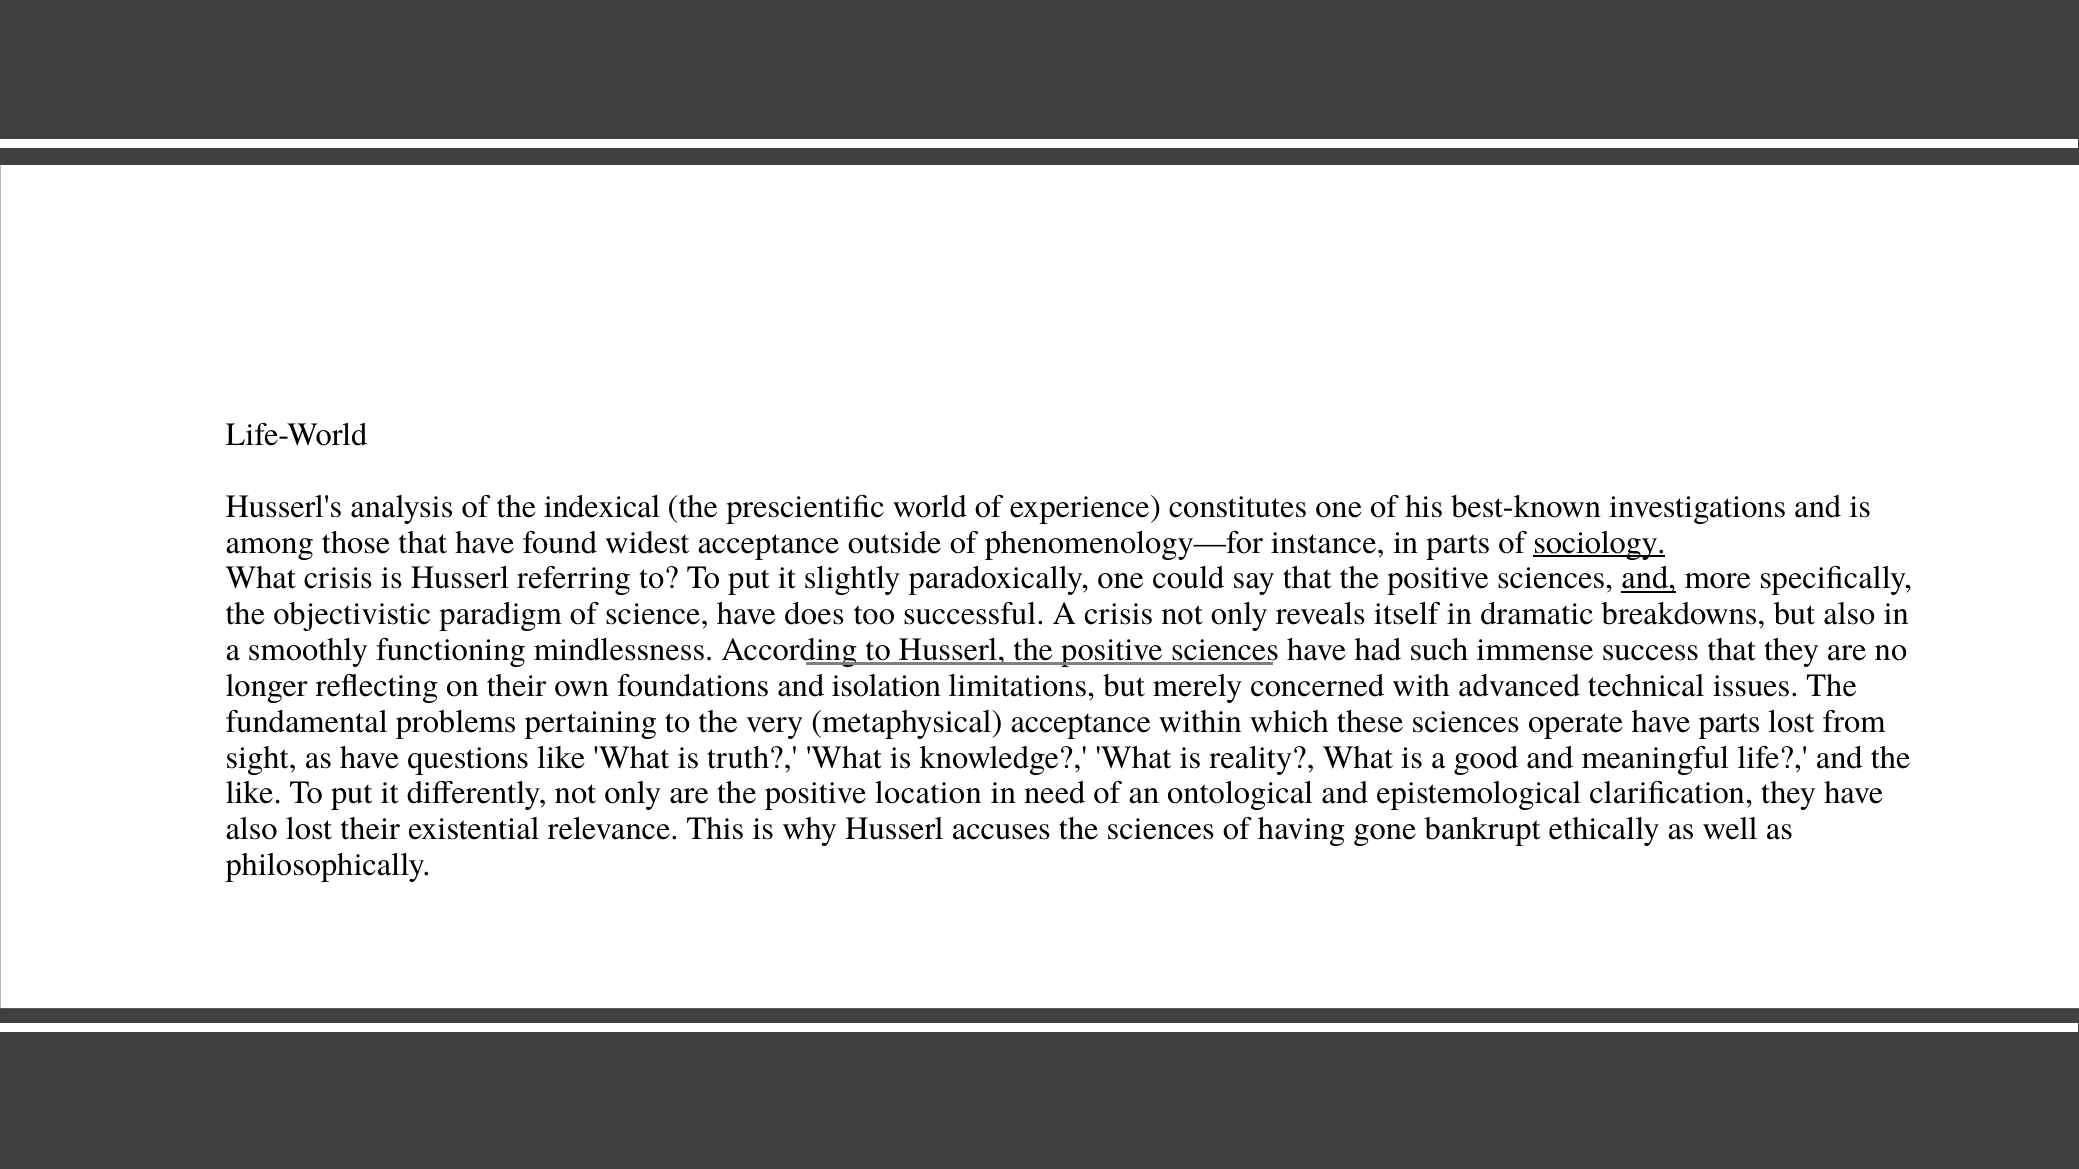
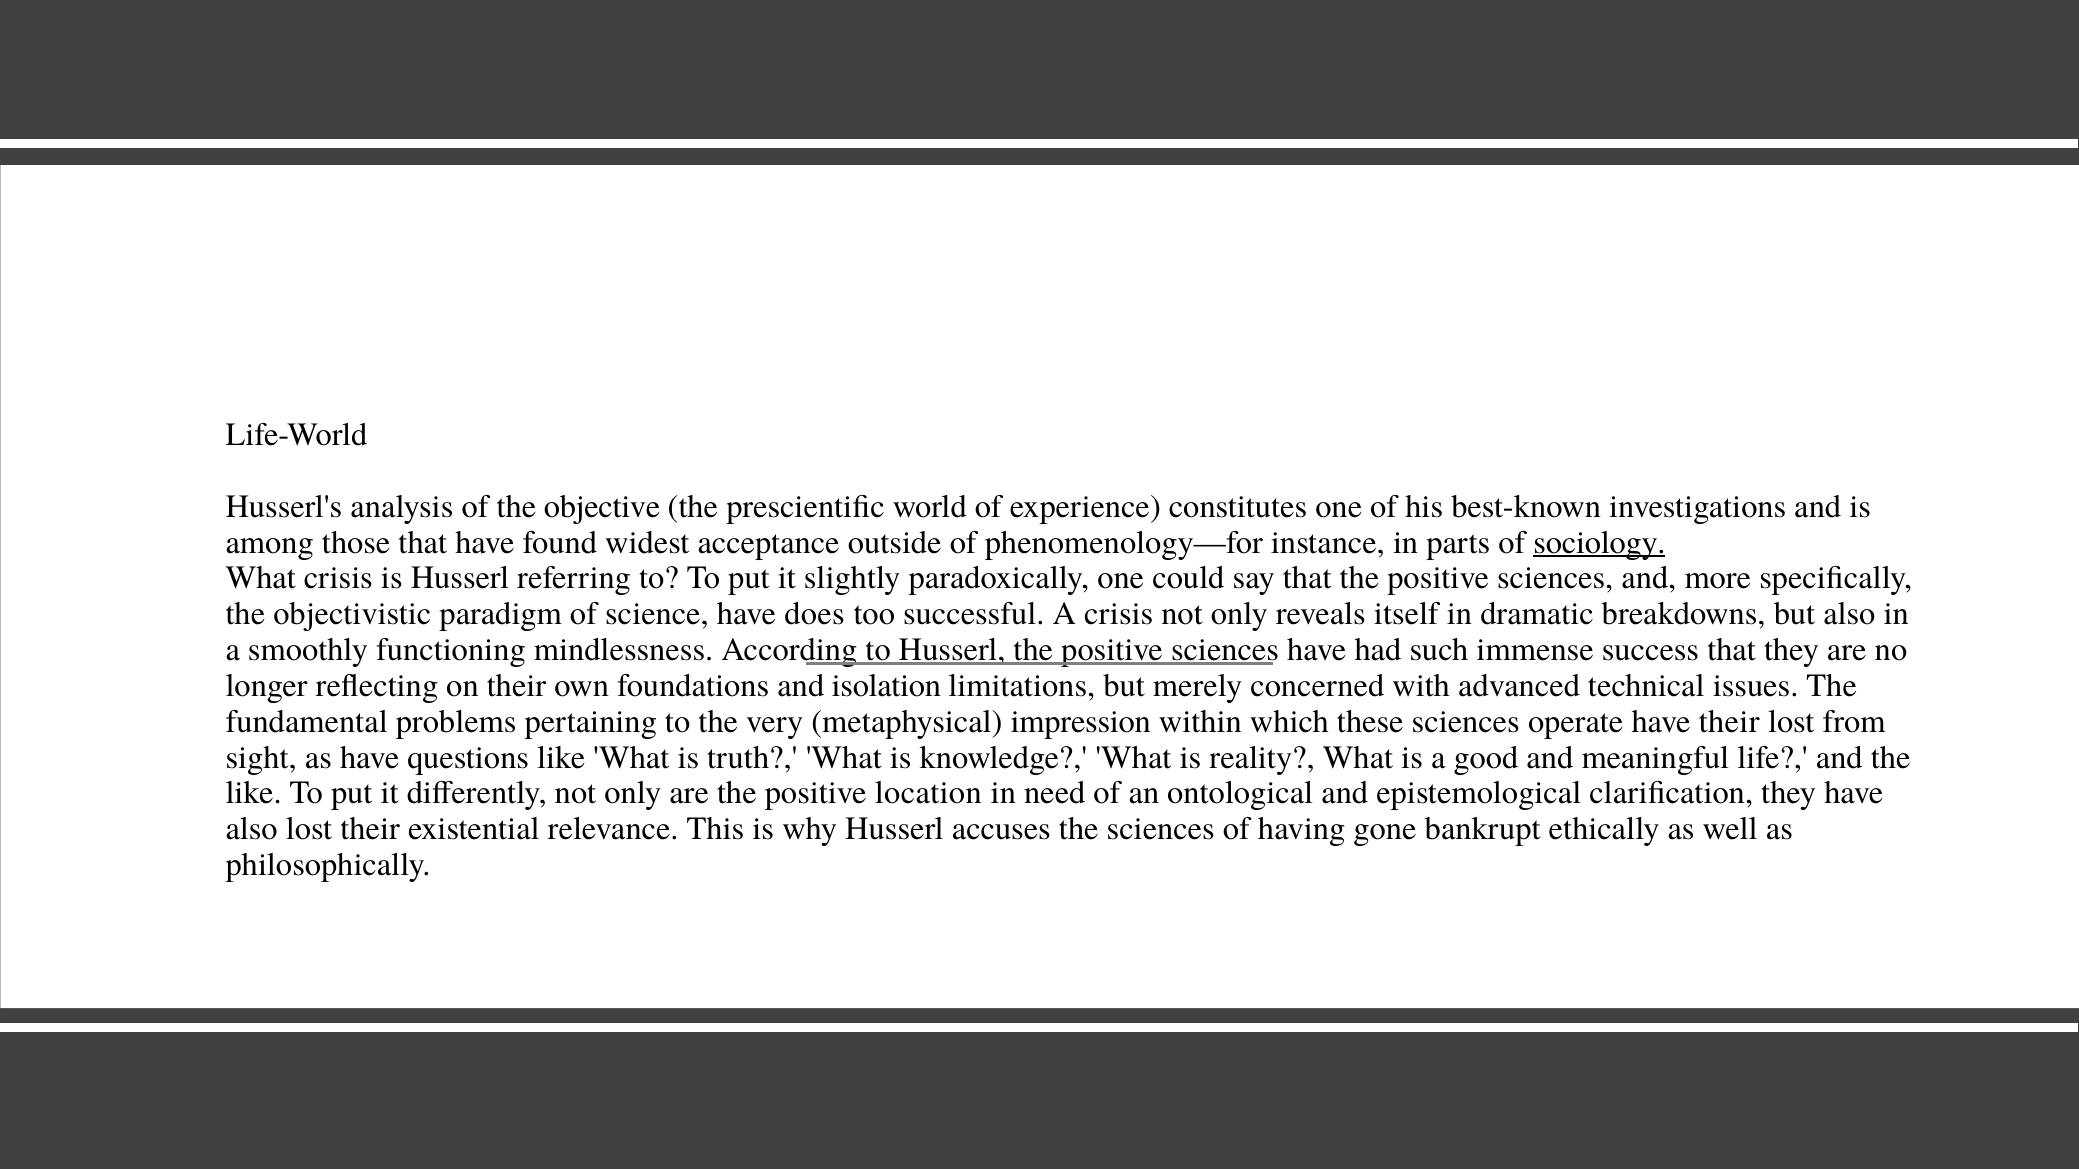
indexical: indexical -> objective (602, 507)
and underline: present -> none (1649, 578)
metaphysical acceptance: acceptance -> impression (1081, 722)
have parts: parts -> their (1729, 722)
